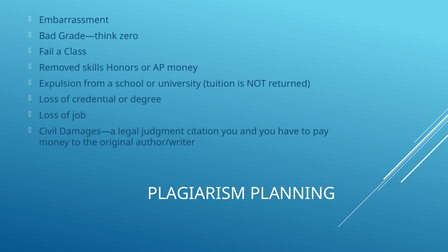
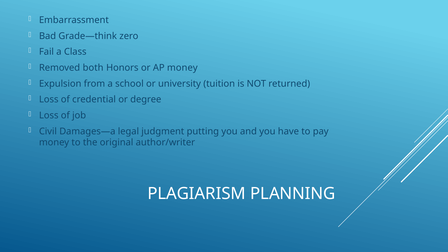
skills: skills -> both (93, 68)
citation: citation -> putting (203, 131)
